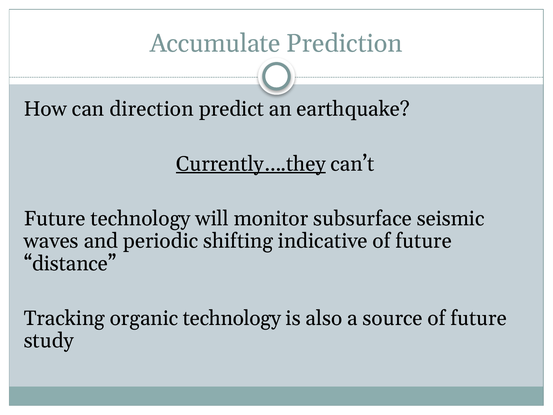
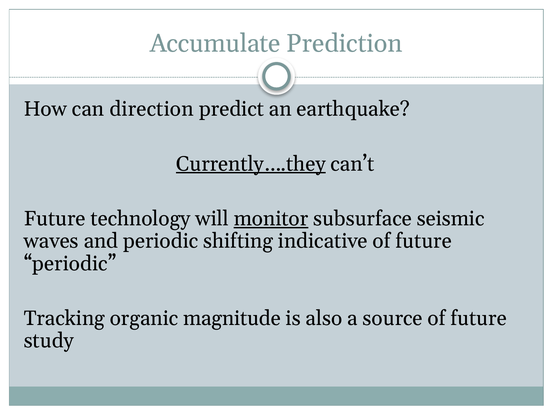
monitor underline: none -> present (271, 219)
distance: distance -> periodic (70, 263)
organic technology: technology -> magnitude (232, 318)
